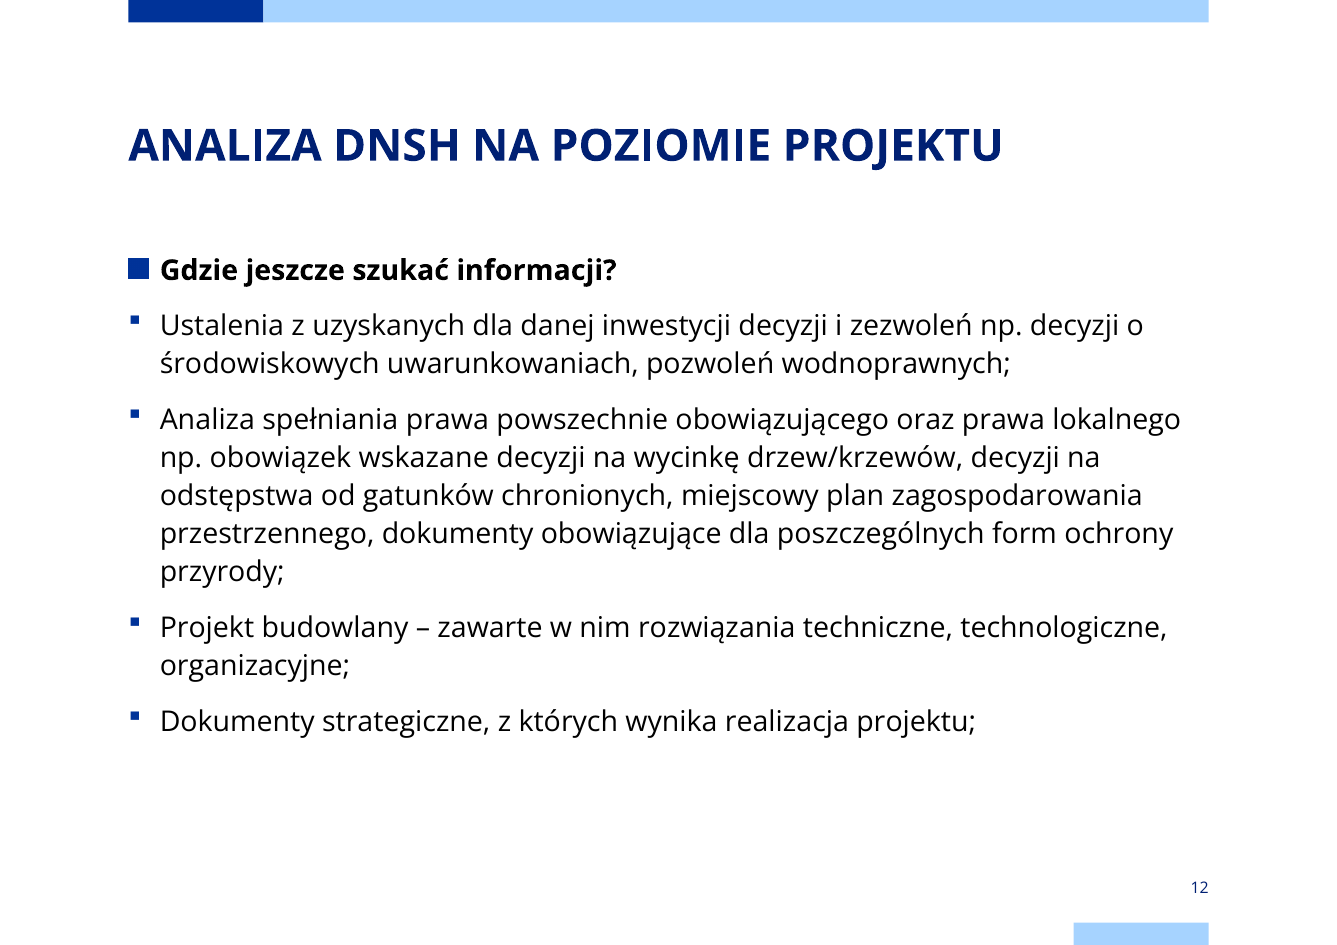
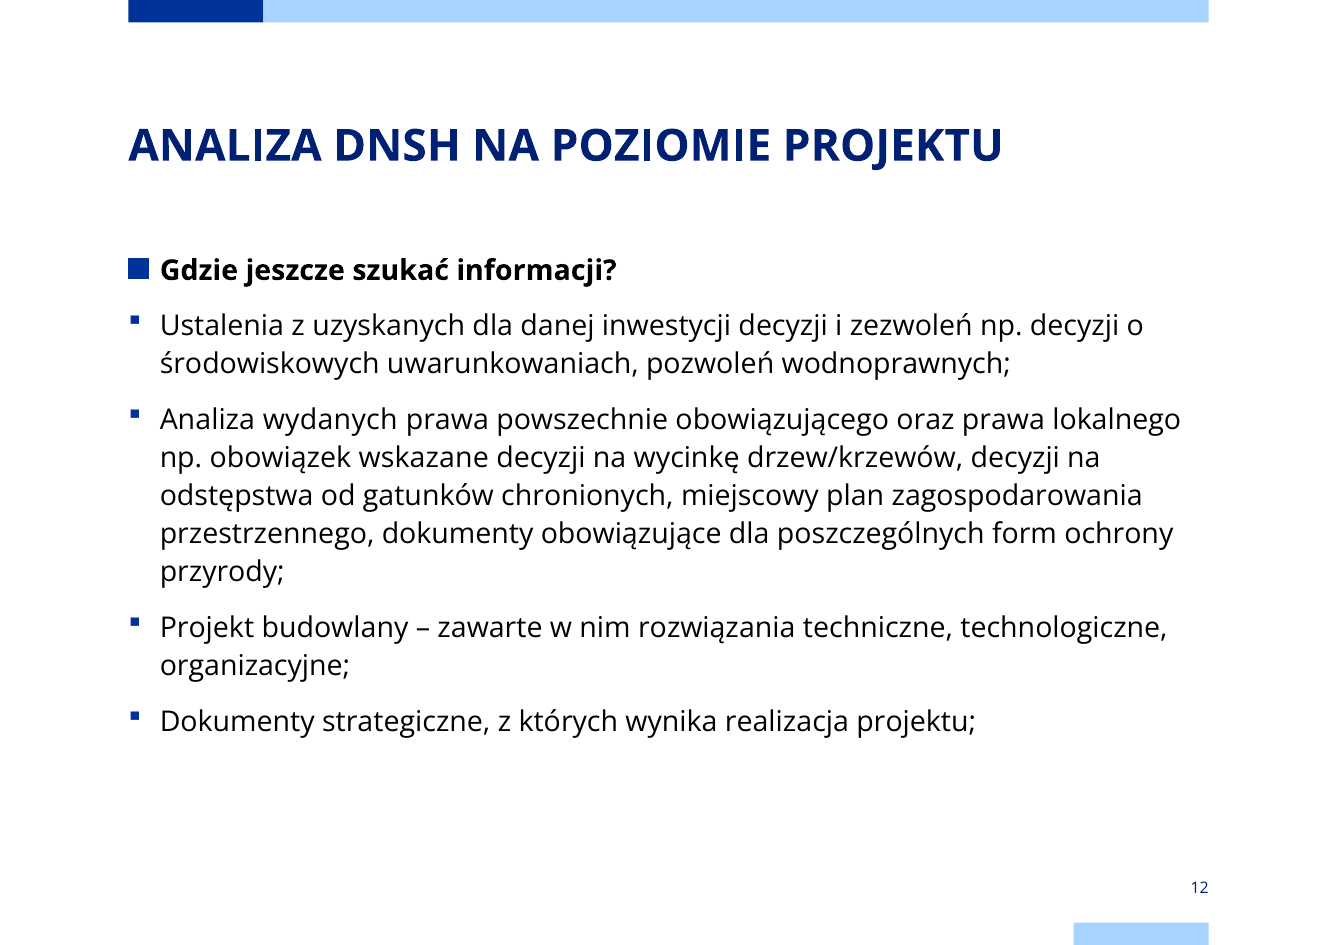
spełniania: spełniania -> wydanych (330, 420)
